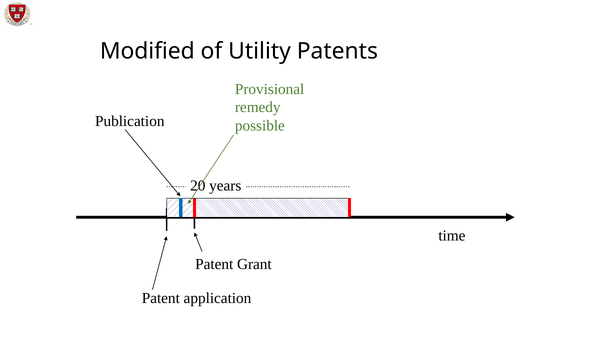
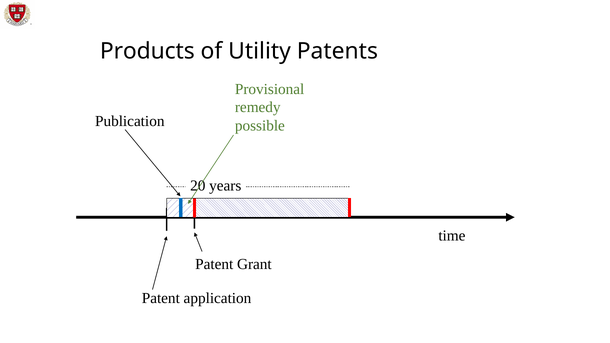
Modified: Modified -> Products (147, 51)
